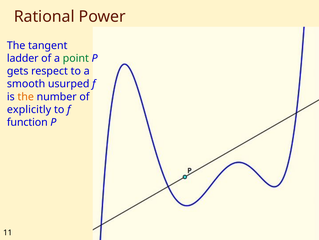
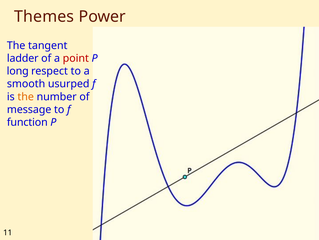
Rational: Rational -> Themes (44, 17)
point colour: green -> red (76, 58)
gets: gets -> long (18, 71)
explicitly: explicitly -> message (29, 109)
